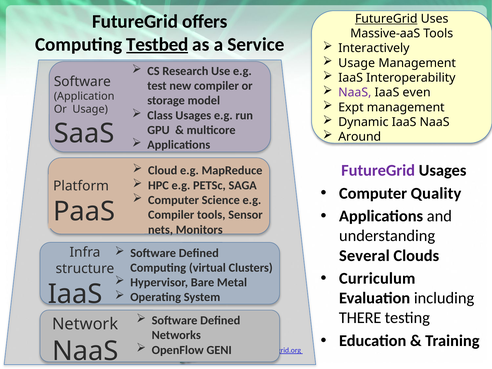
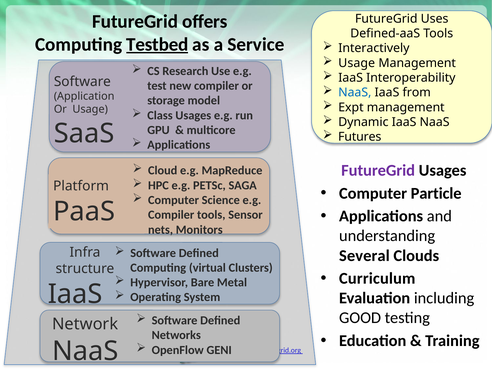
FutureGrid underline: present -> none (386, 19)
Massive-aaS: Massive-aaS -> Defined-aaS (385, 33)
NaaS colour: purple -> blue (355, 93)
even: even -> from (417, 93)
Around: Around -> Futures (360, 137)
Quality: Quality -> Particle (436, 193)
THERE: THERE -> GOOD (360, 318)
